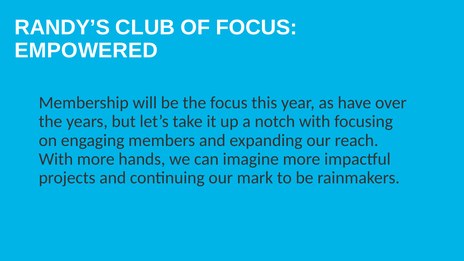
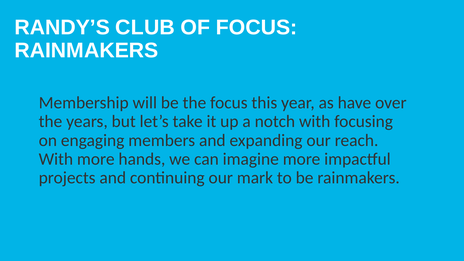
EMPOWERED: EMPOWERED -> RAINMAKERS (86, 50)
